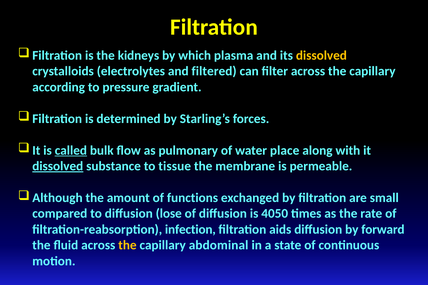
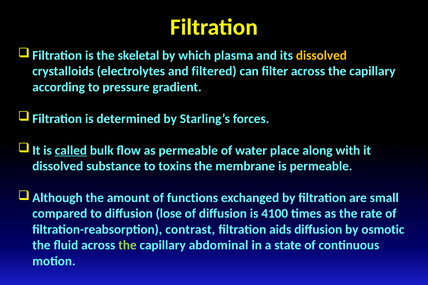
kidneys: kidneys -> skeletal (138, 55)
as pulmonary: pulmonary -> permeable (188, 150)
dissolved underline: present -> none (58, 166)
tissue: tissue -> toxins (175, 166)
4050: 4050 -> 4100 (275, 214)
infection: infection -> contrast (190, 230)
forward: forward -> osmotic (383, 230)
the colour: yellow -> light green (127, 246)
